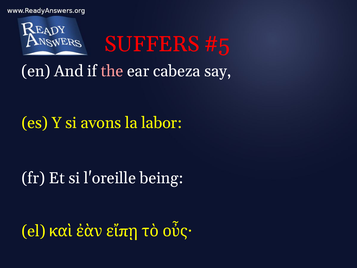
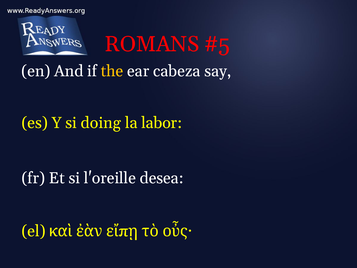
SUFFERS: SUFFERS -> ROMANS (152, 44)
the colour: pink -> yellow (112, 71)
avons: avons -> doing (101, 123)
being: being -> desea (162, 178)
